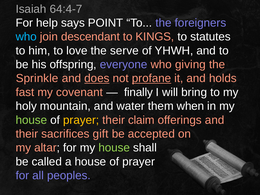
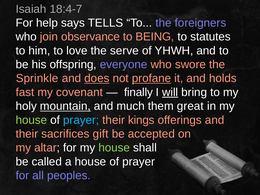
64:4-7: 64:4-7 -> 18:4-7 (66, 9)
POINT: POINT -> TELLS (106, 23)
who colour: light blue -> white (26, 37)
descendant: descendant -> observance (90, 37)
KINGS: KINGS -> BEING (155, 37)
giving: giving -> swore (190, 65)
will underline: none -> present (170, 92)
mountain underline: none -> present (65, 106)
water: water -> much (131, 106)
when: when -> great (190, 106)
prayer colour: yellow -> light blue (81, 120)
claim: claim -> kings (141, 120)
